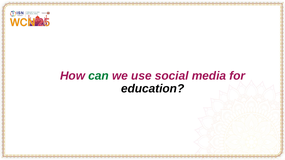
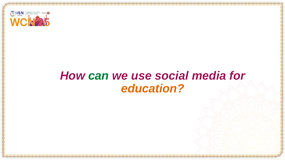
education colour: black -> orange (153, 89)
